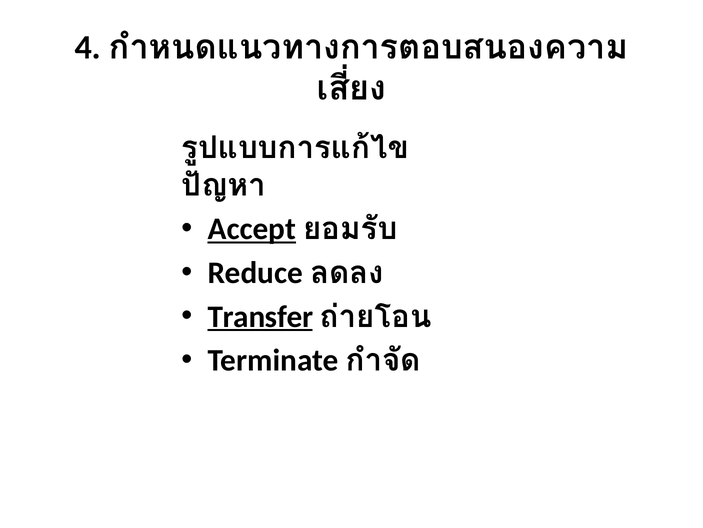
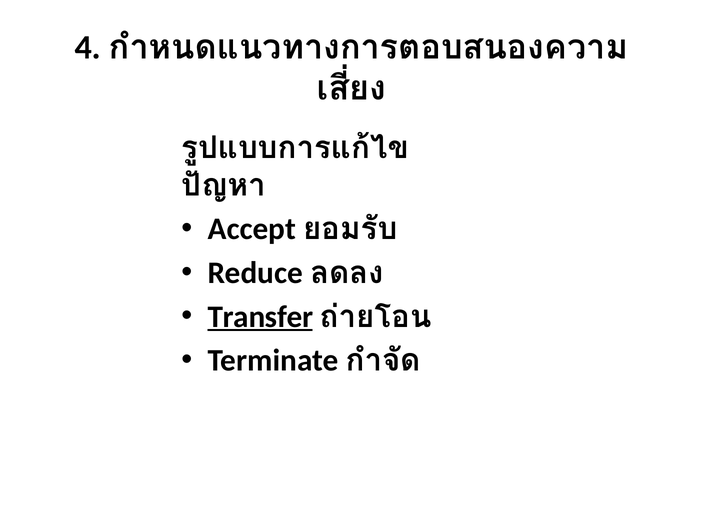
Accept underline: present -> none (252, 229)
